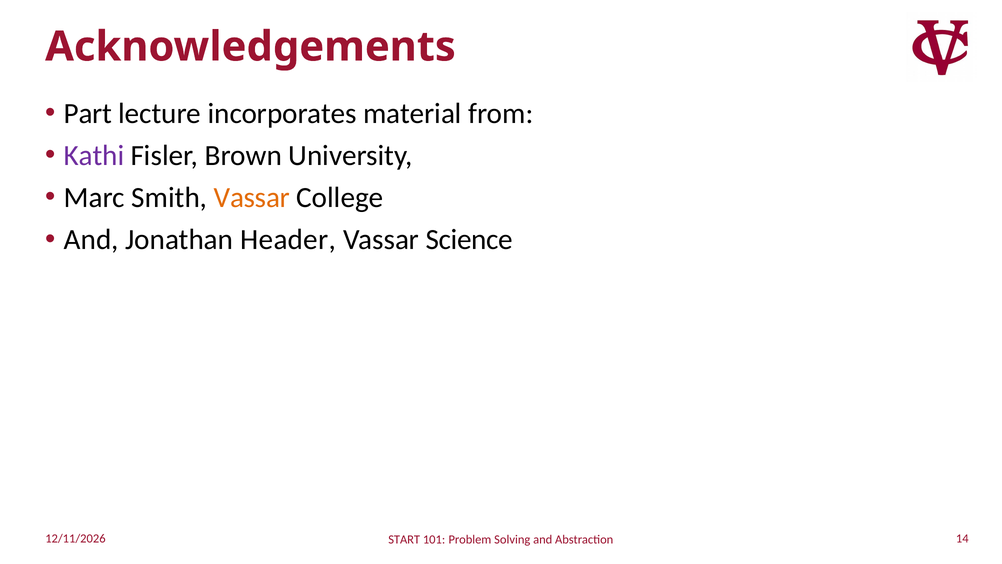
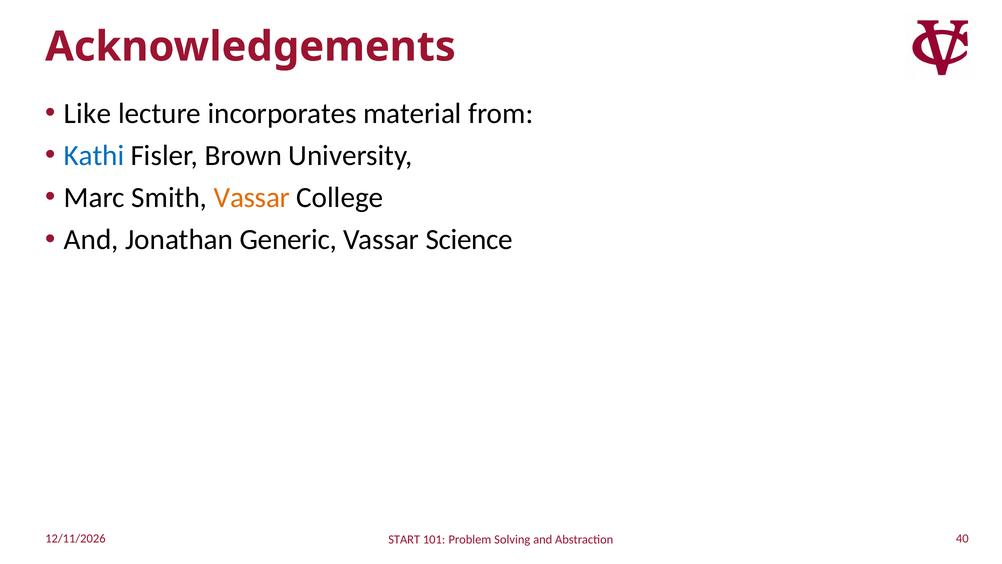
Part: Part -> Like (88, 113)
Kathi colour: purple -> blue (94, 155)
Header: Header -> Generic (288, 239)
14: 14 -> 40 (962, 538)
